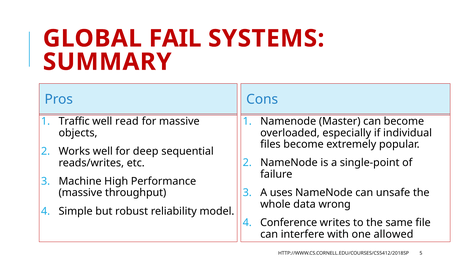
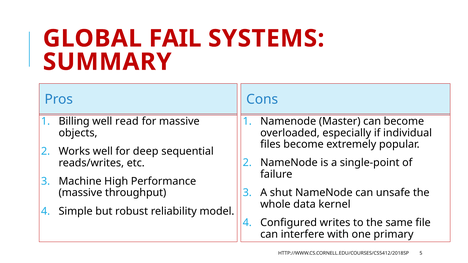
Traffic: Traffic -> Billing (74, 121)
uses: uses -> shut (281, 193)
wrong: wrong -> kernel (335, 204)
Conference: Conference -> Configured (289, 223)
allowed: allowed -> primary (394, 234)
